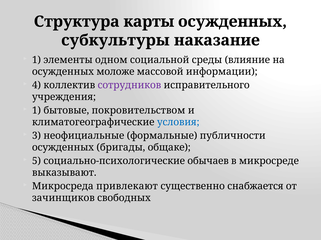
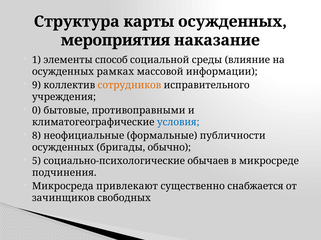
субкультуры: субкультуры -> мероприятия (116, 40)
одном: одном -> способ (111, 60)
моложе: моложе -> рамках (115, 72)
4: 4 -> 9 (36, 85)
сотрудников colour: purple -> orange (129, 85)
1: 1 -> 0 (36, 111)
покровительством: покровительством -> противоправными (139, 111)
3: 3 -> 8 (36, 136)
общаке: общаке -> обычно (169, 148)
выказывают: выказывают -> подчинения (64, 173)
